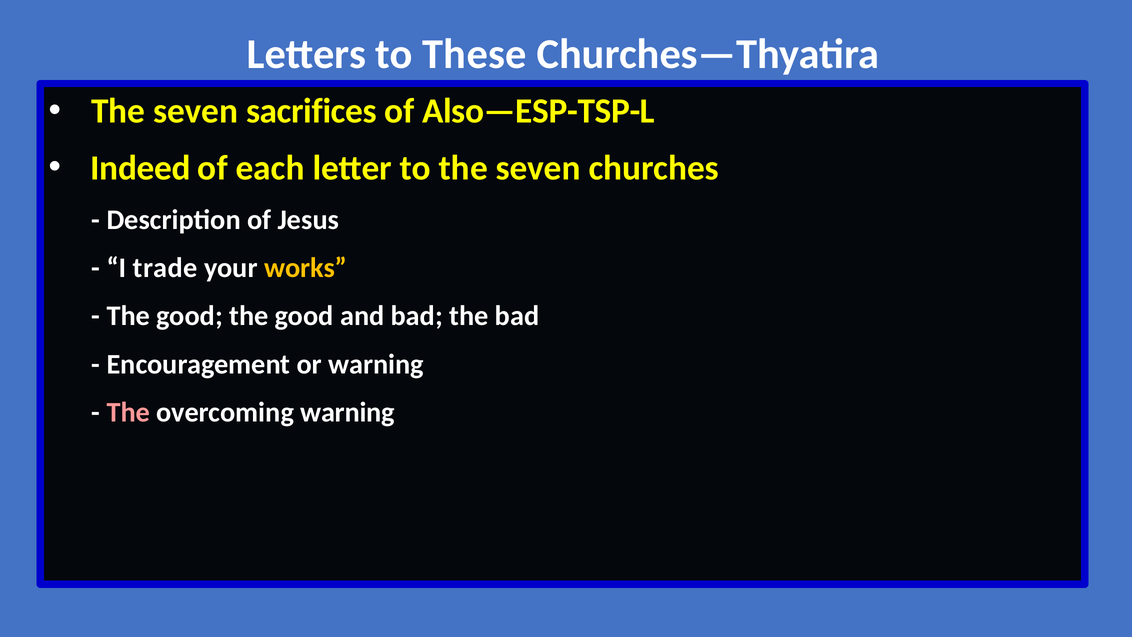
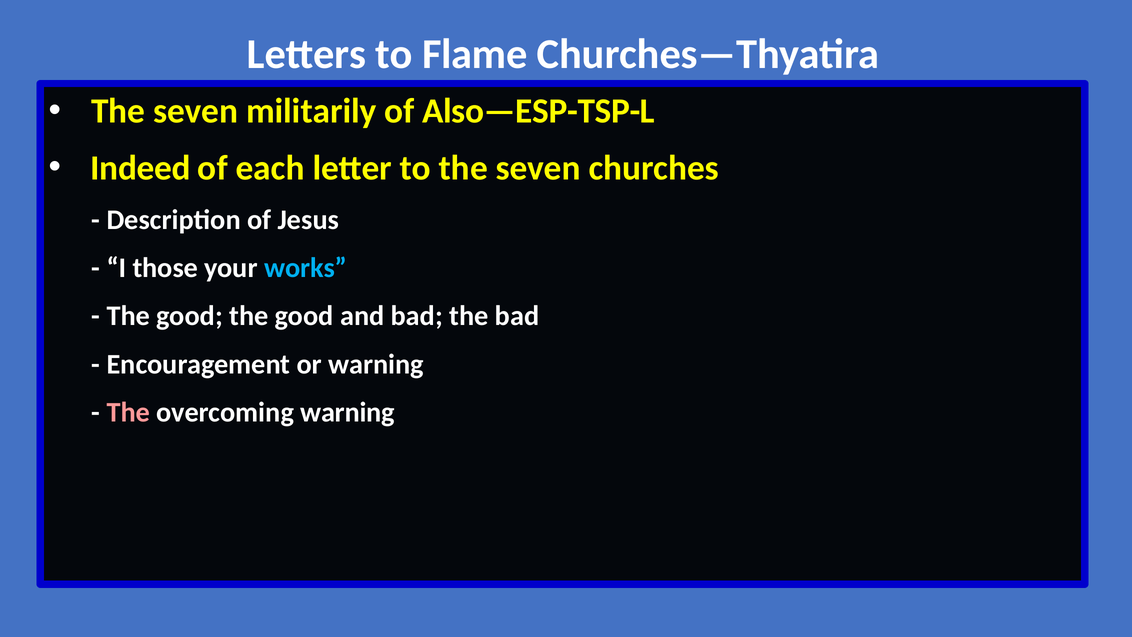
These: These -> Flame (475, 54)
sacrifices: sacrifices -> militarily (311, 111)
trade: trade -> those (165, 268)
works colour: yellow -> light blue (306, 268)
